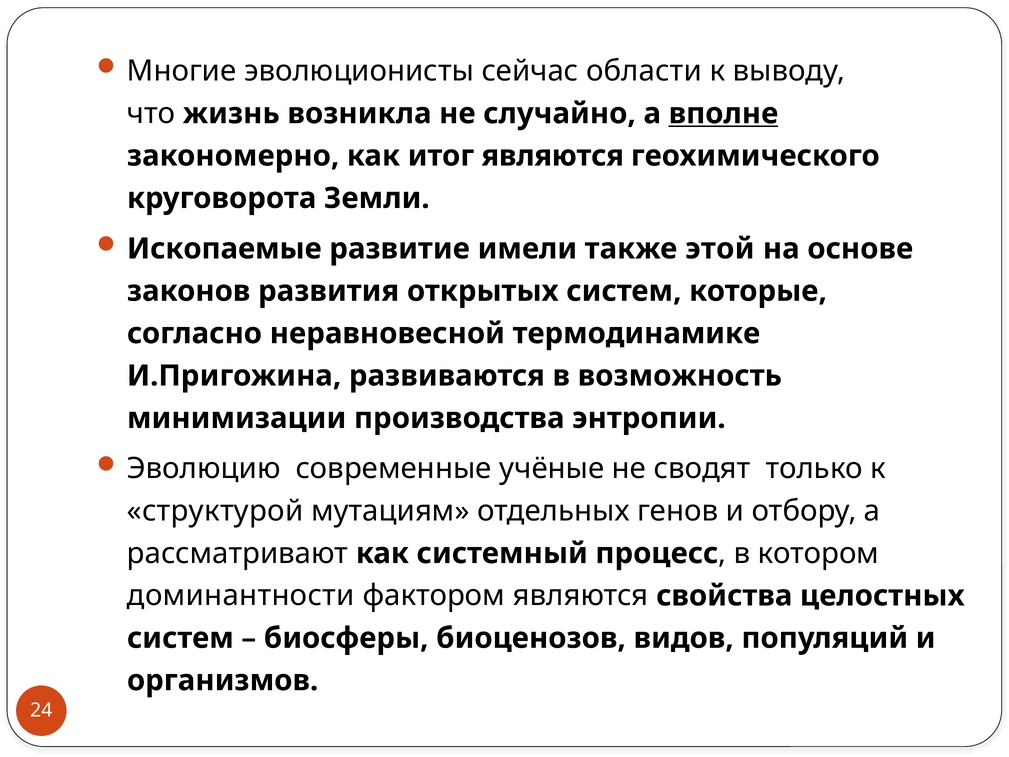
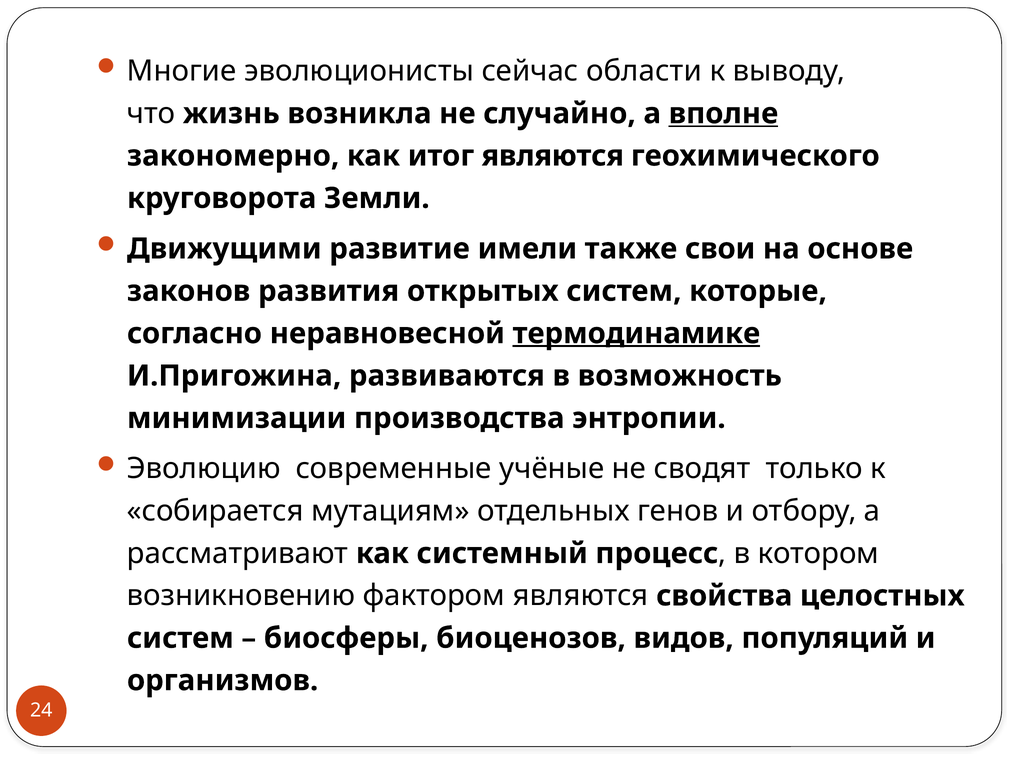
Ископаемые: Ископаемые -> Движущими (224, 249)
этой: этой -> свои (720, 249)
термодинамике underline: none -> present (636, 333)
структурой: структурой -> собирается (215, 511)
доминантности: доминантности -> возникновению (241, 596)
